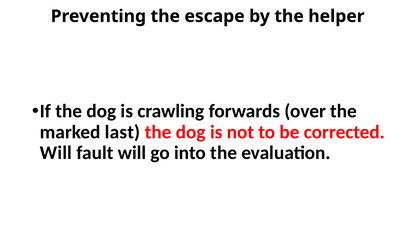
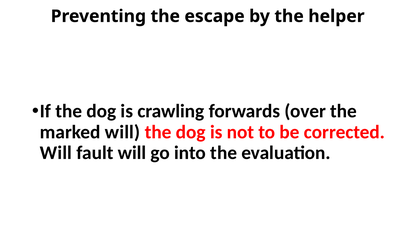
marked last: last -> will (123, 132)
